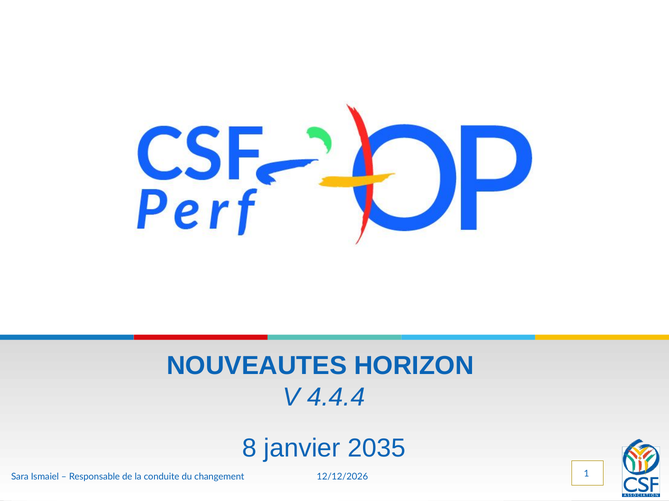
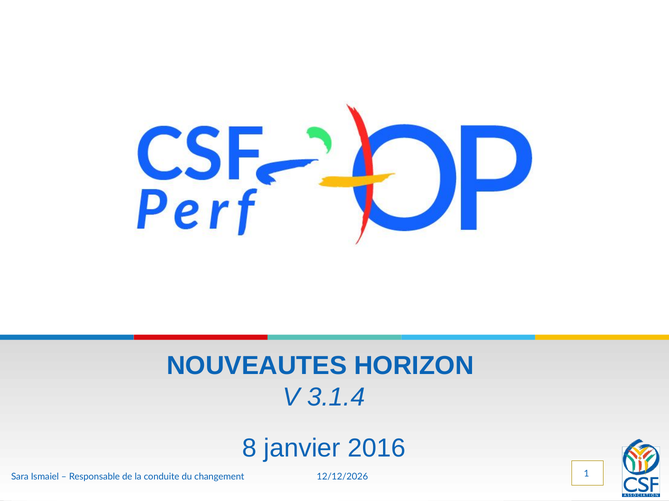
4.4.4: 4.4.4 -> 3.1.4 (336, 398)
2035: 2035 -> 2016 (377, 449)
